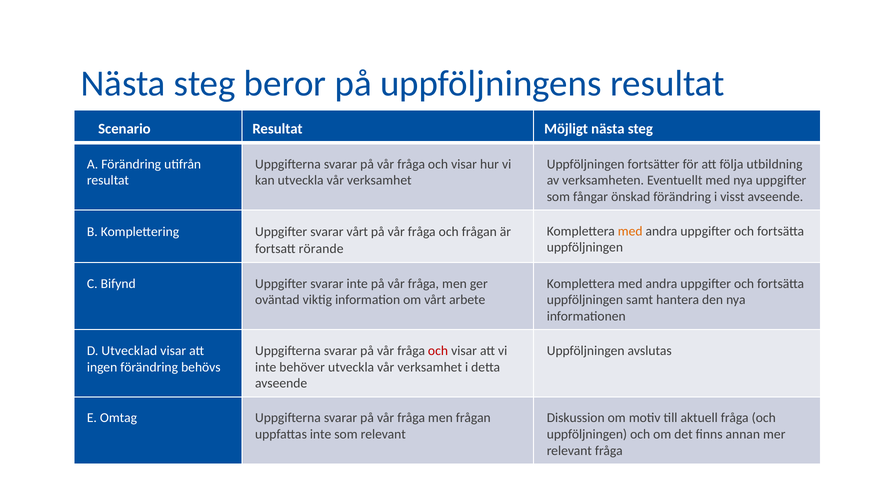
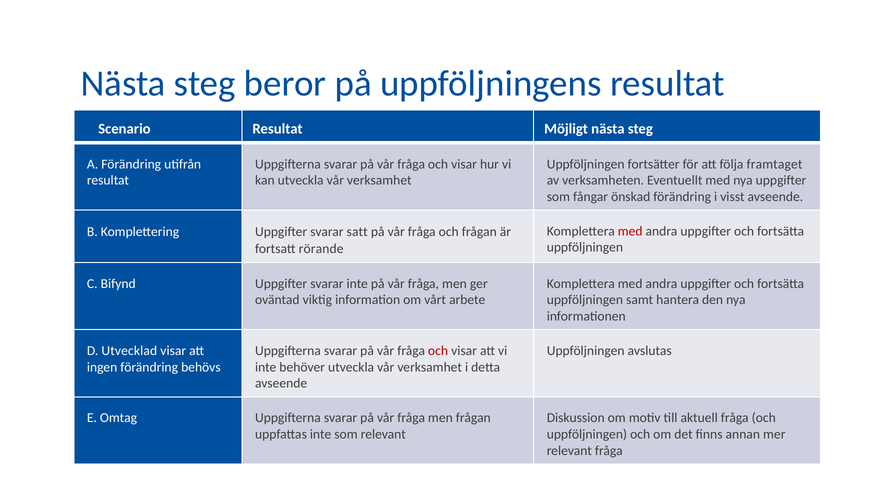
utbildning: utbildning -> framtaget (774, 164)
med colour: orange -> red (630, 231)
svarar vårt: vårt -> satt (357, 232)
